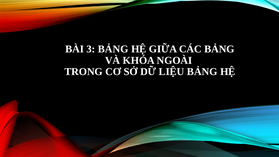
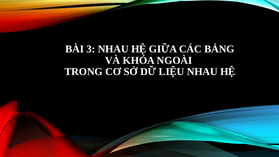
3 BẢNG: BẢNG -> NHAU (113, 49)
LIỆU BẢNG: BẢNG -> NHAU (202, 72)
